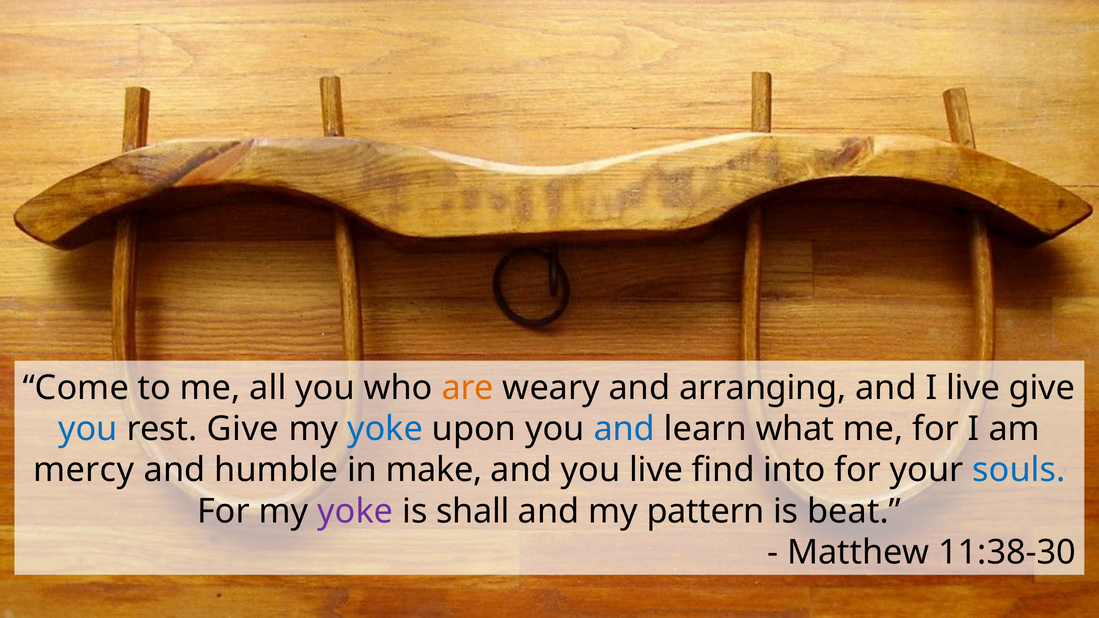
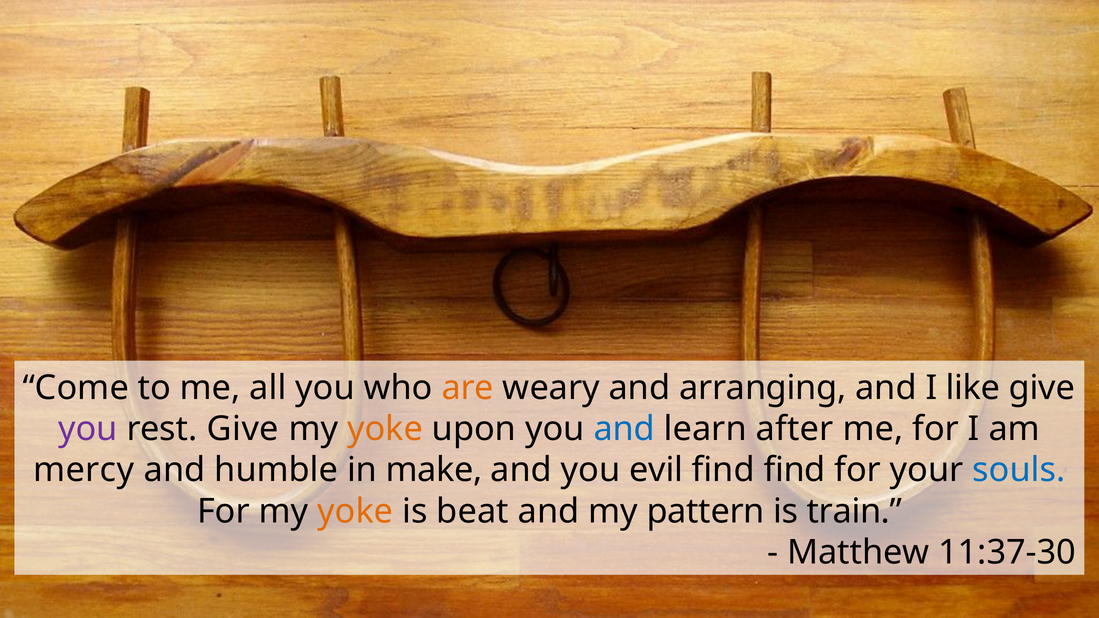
I live: live -> like (973, 388)
you colour: blue -> purple (88, 429)
yoke colour: blue -> orange (385, 429)
what: what -> after (795, 429)
you live: live -> evil (656, 470)
find into: into -> find (795, 470)
yoke colour: purple -> orange (355, 511)
shall: shall -> beat (473, 511)
beat: beat -> train (854, 511)
11:38-30: 11:38-30 -> 11:37-30 (1007, 553)
